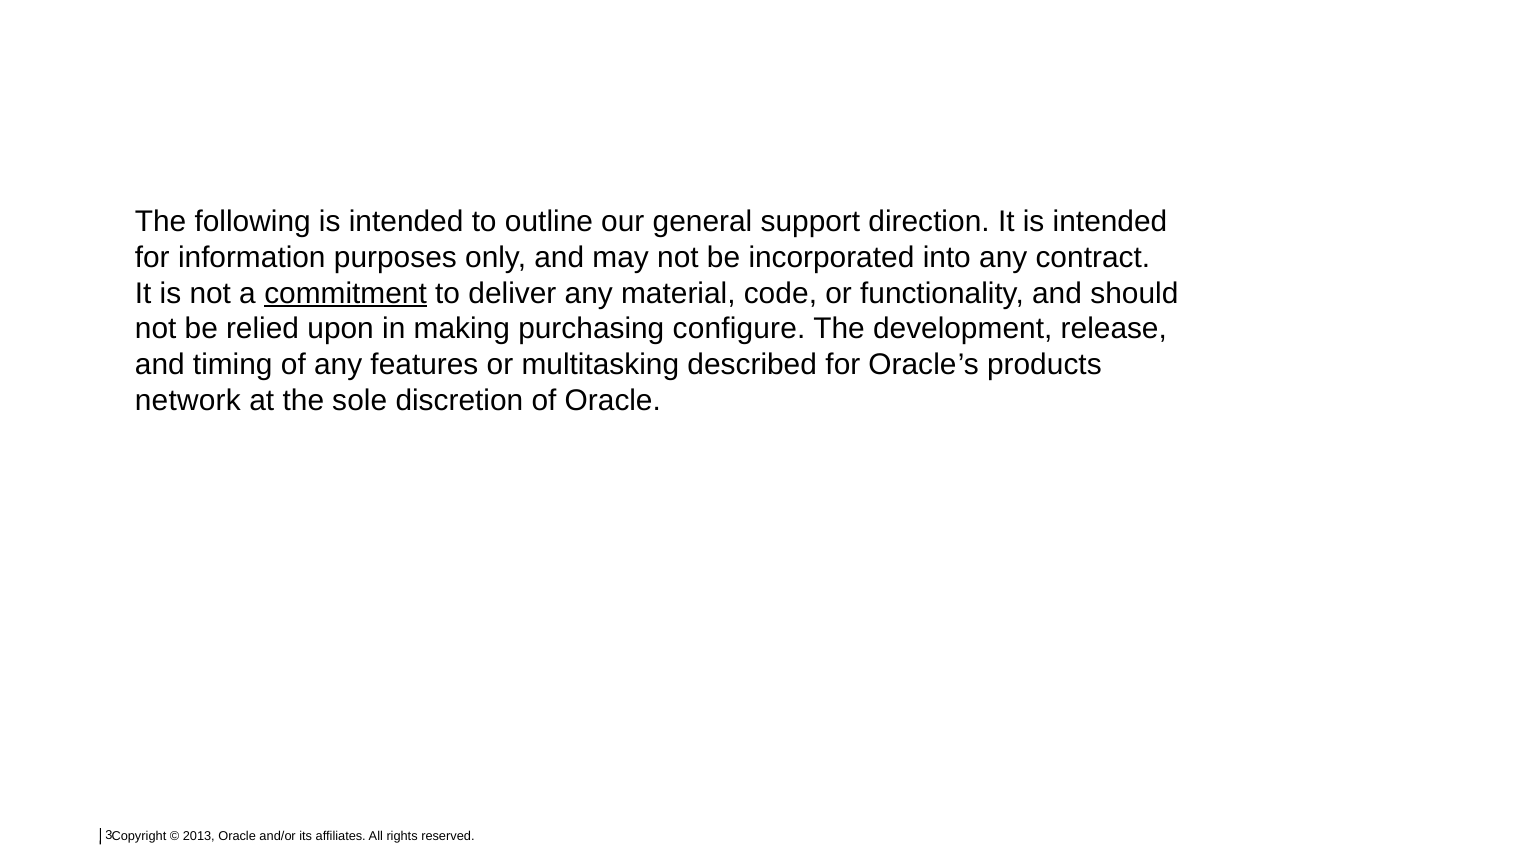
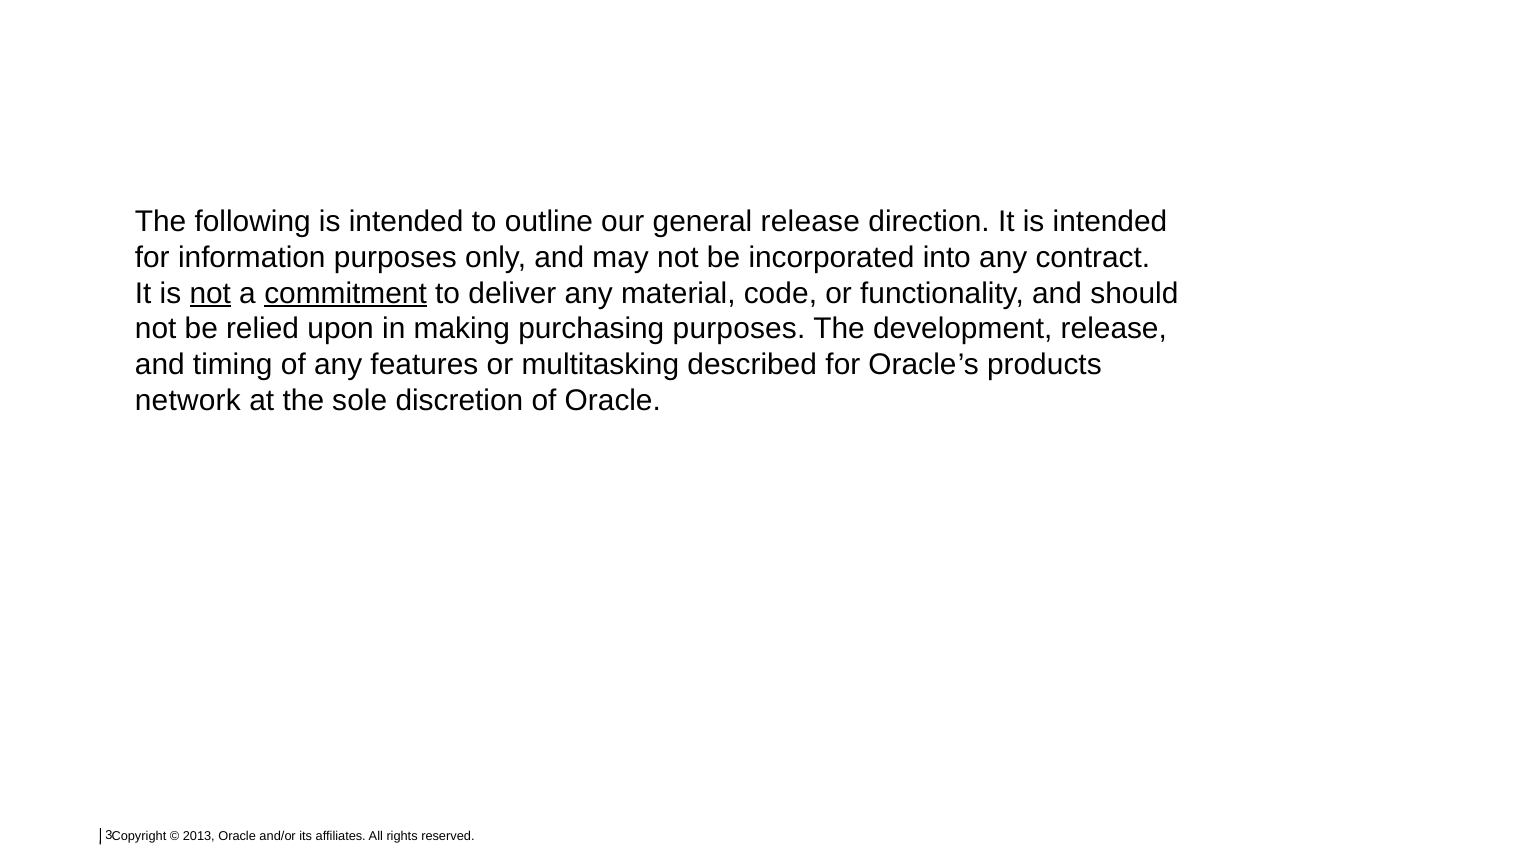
general support: support -> release (810, 222)
not underline: none -> present (210, 293)
purchasing configure: configure -> purposes (739, 329)
